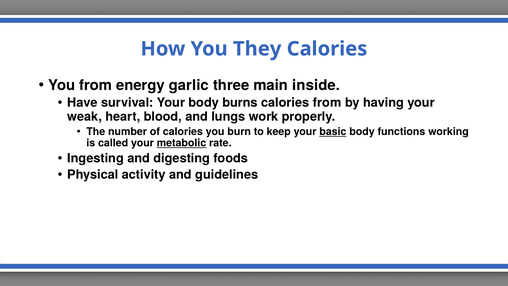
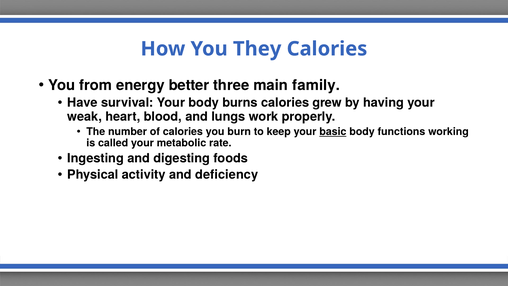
garlic: garlic -> better (189, 85)
inside: inside -> family (316, 85)
calories from: from -> grew (327, 103)
metabolic underline: present -> none (181, 143)
guidelines: guidelines -> deficiency (227, 175)
